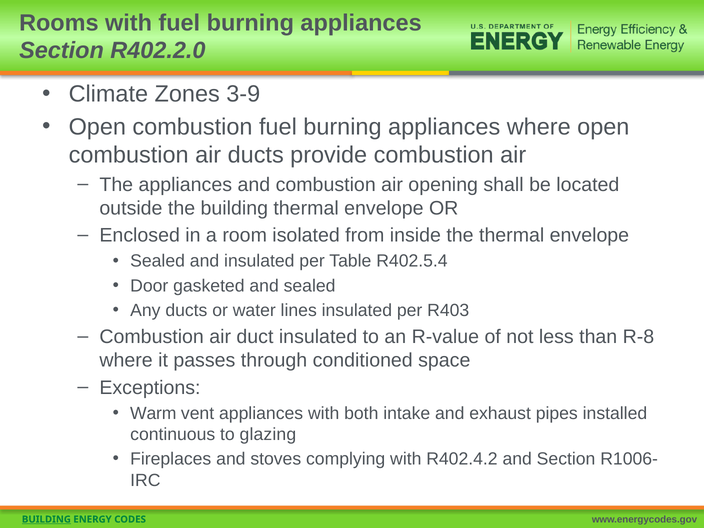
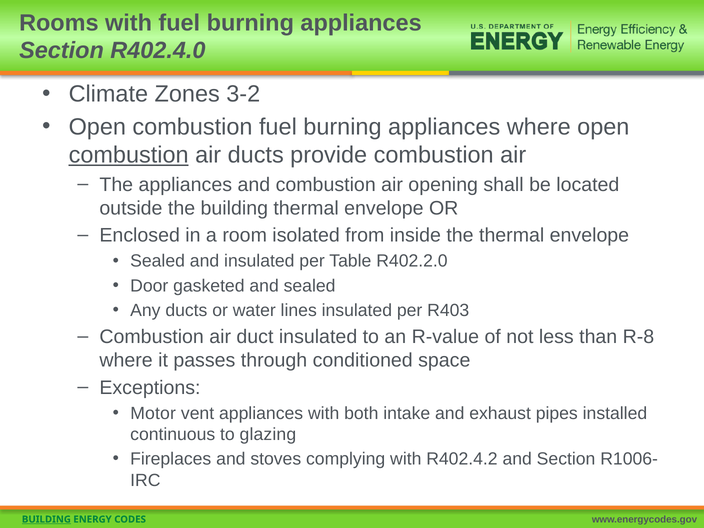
R402.2.0: R402.2.0 -> R402.4.0 (158, 50)
3-9: 3-9 -> 3-2 (243, 94)
combustion underline: none -> present (129, 155)
R402.5.4: R402.5.4 -> R402.2.0 (412, 261)
Warm: Warm -> Motor (153, 413)
